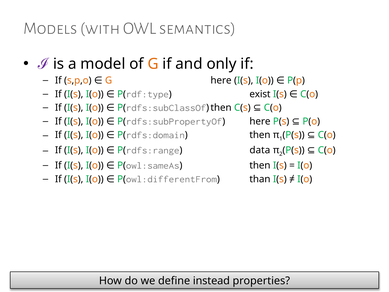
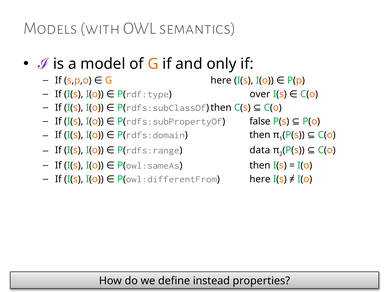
exist: exist -> over (260, 94)
P(rdfs:subPropertyOf here: here -> false (260, 121)
P(owl:differentFrom than: than -> here (260, 179)
